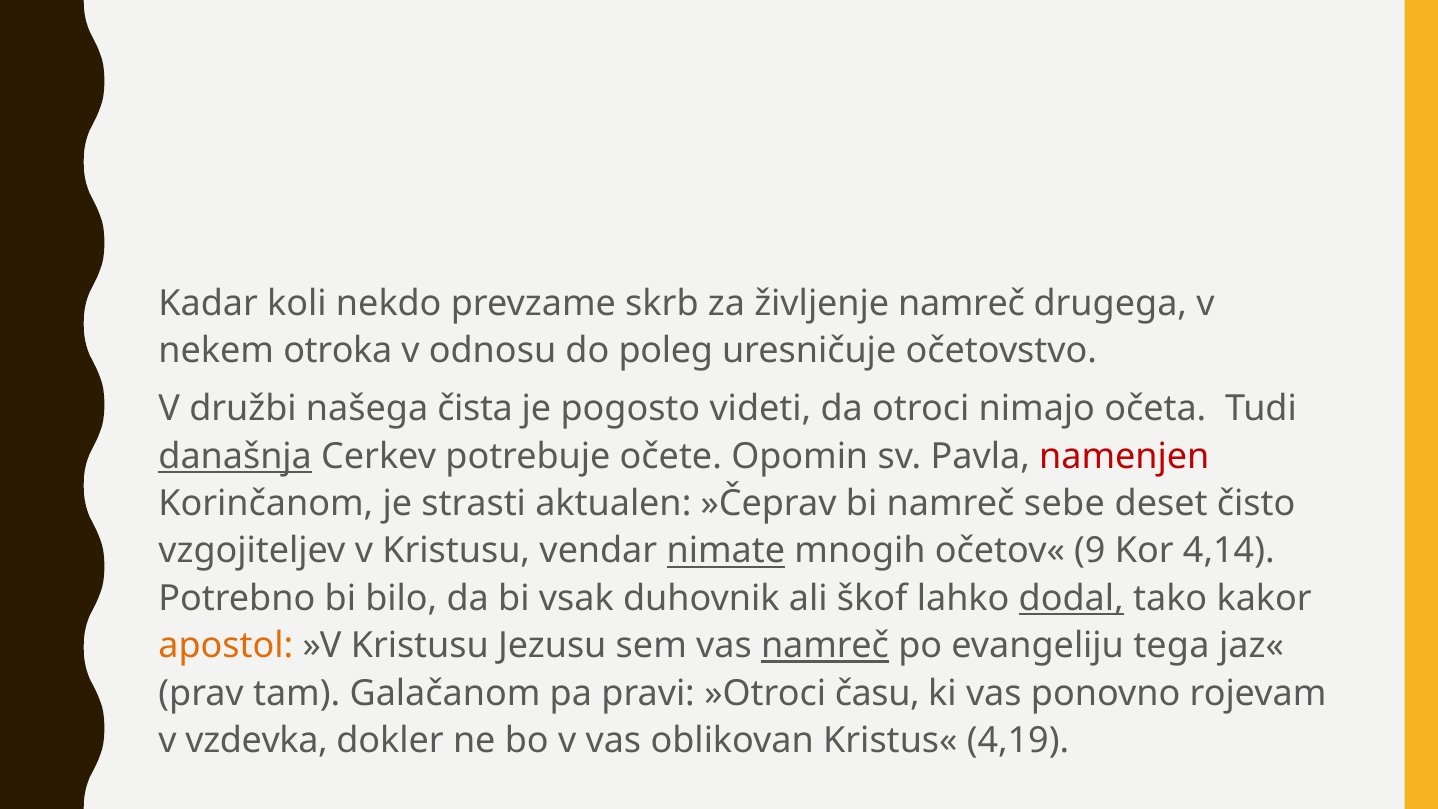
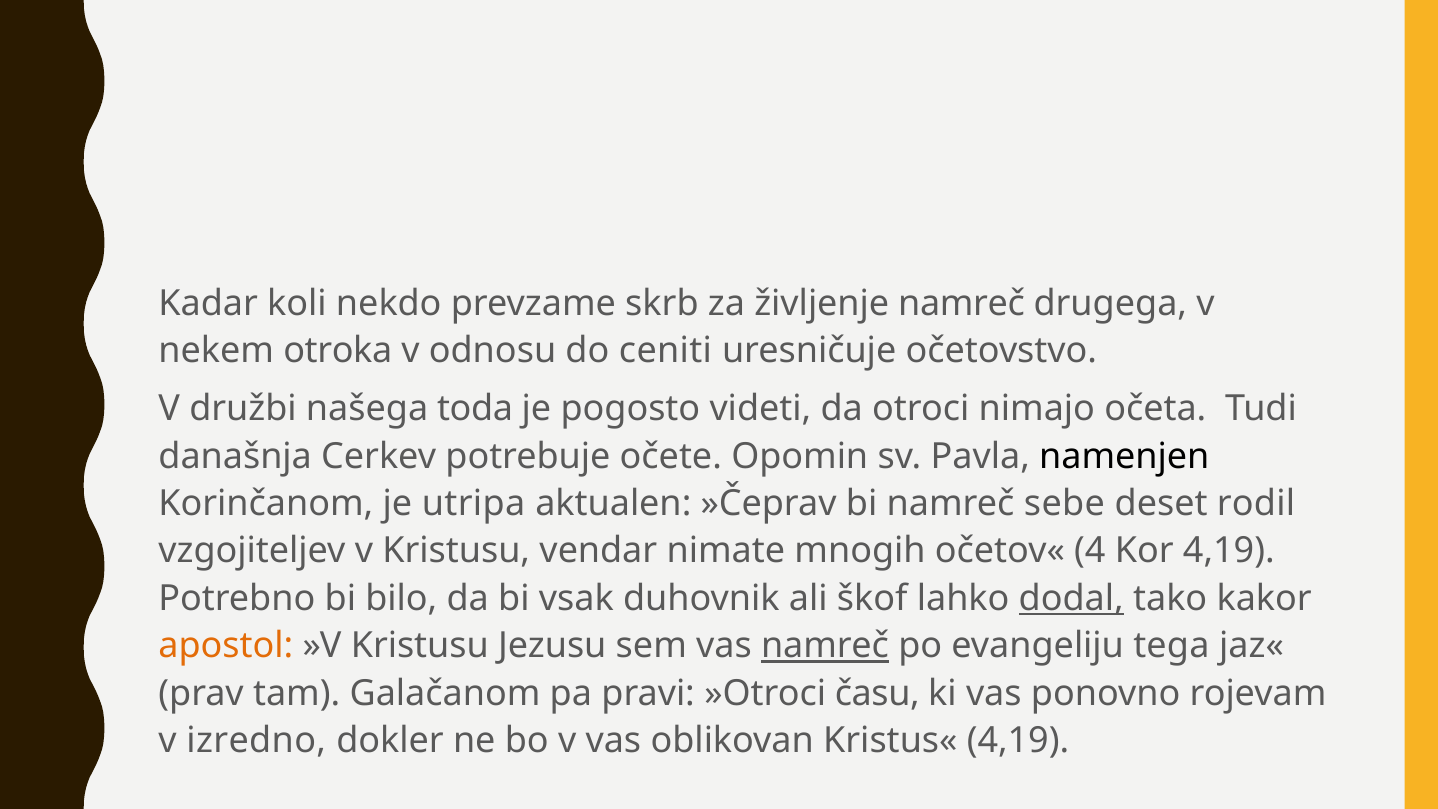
poleg: poleg -> ceniti (665, 351)
čista: čista -> toda (475, 409)
današnja underline: present -> none (235, 456)
namenjen colour: red -> black (1124, 456)
strasti: strasti -> utripa (474, 504)
čisto: čisto -> rodil (1256, 504)
nimate underline: present -> none (726, 551)
9: 9 -> 4 (1090, 551)
Kor 4,14: 4,14 -> 4,19 (1229, 551)
vzdevka: vzdevka -> izredno (256, 741)
